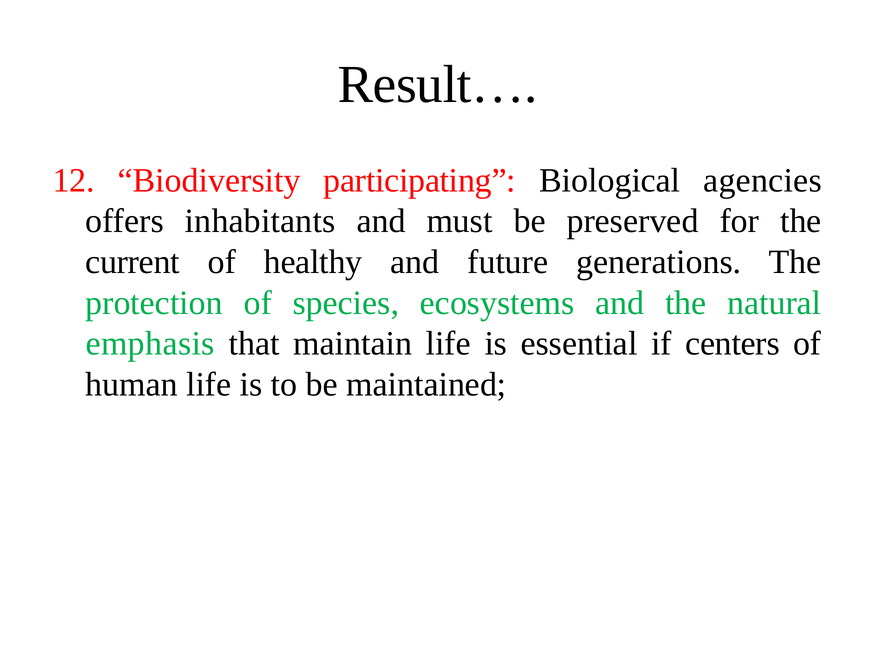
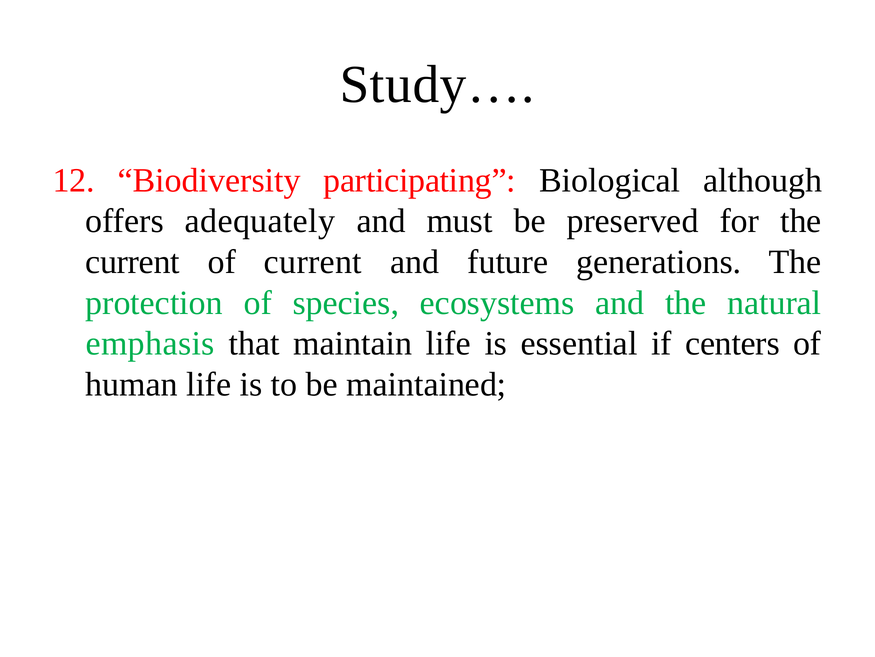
Result…: Result… -> Study… (437, 85)
agencies: agencies -> although (763, 180)
inhabitants: inhabitants -> adequately (260, 221)
of healthy: healthy -> current (313, 262)
